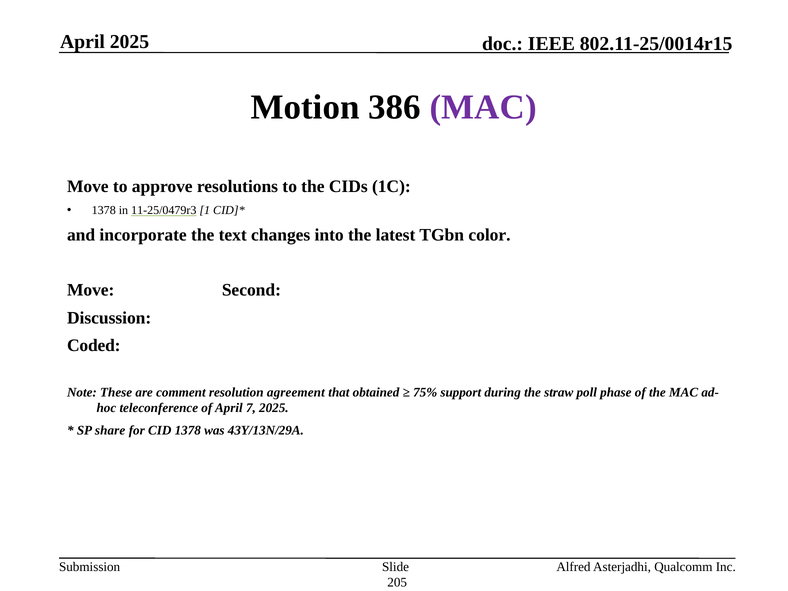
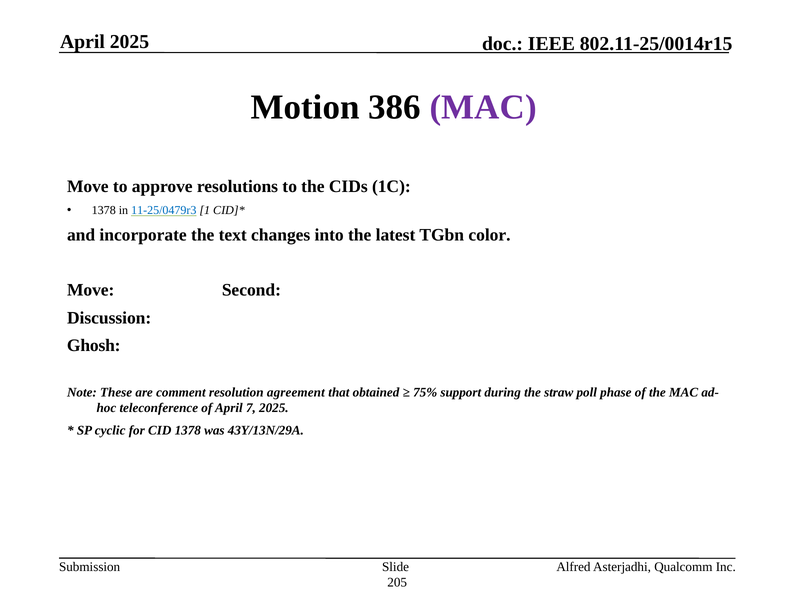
11-25/0479r3 colour: black -> blue (164, 210)
Coded: Coded -> Ghosh (94, 345)
share: share -> cyclic (110, 430)
